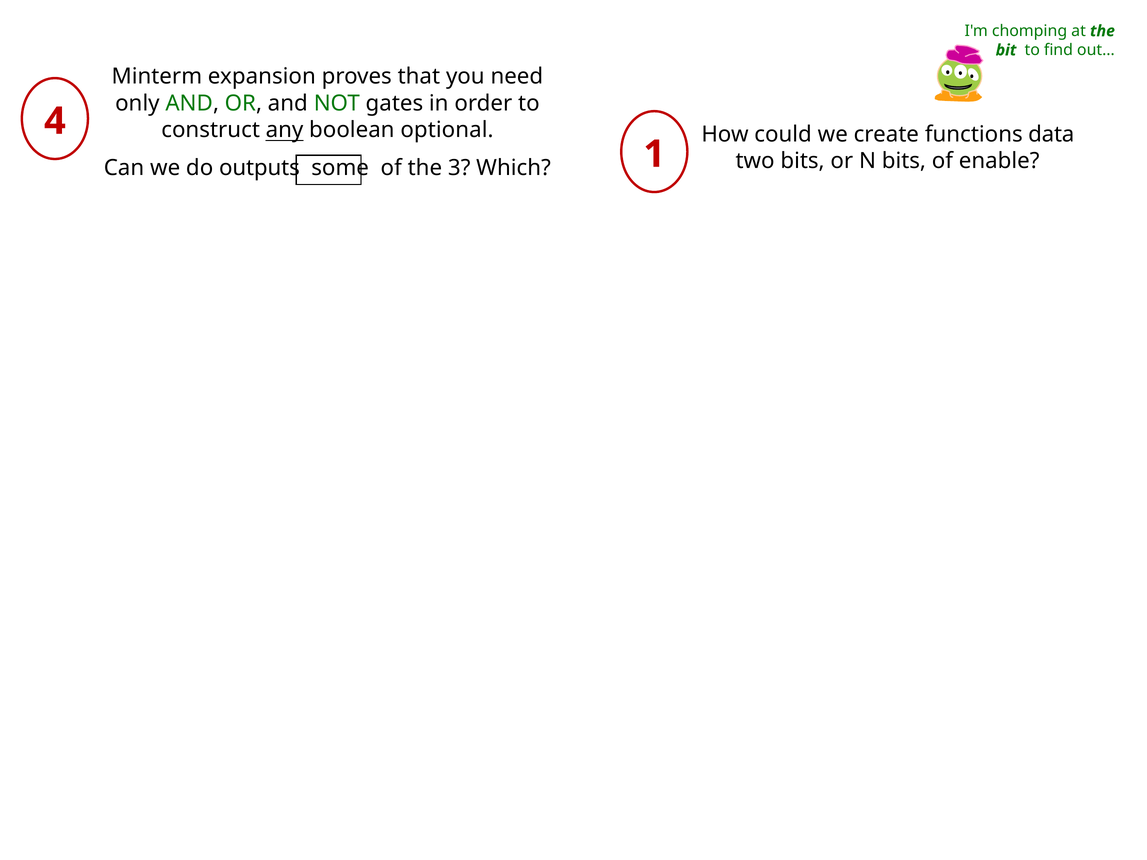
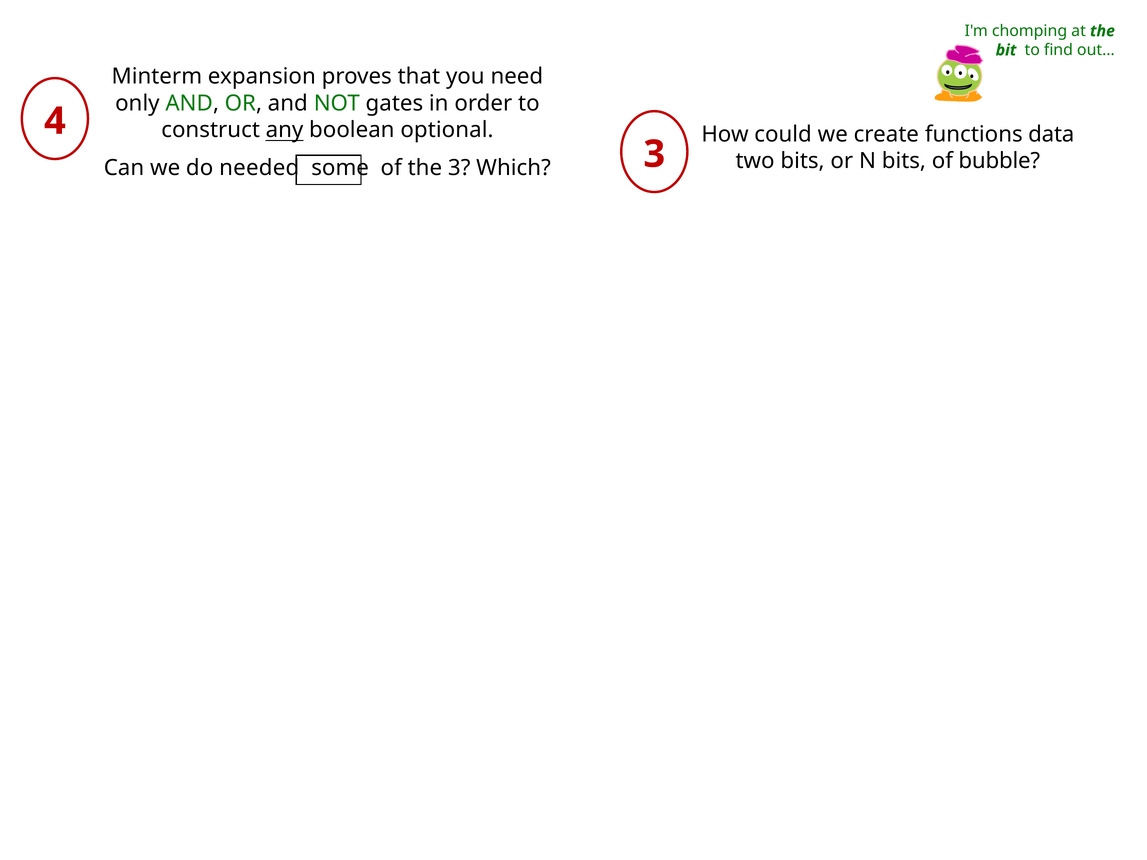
enable: enable -> bubble (999, 161)
outputs: outputs -> needed (259, 168)
Which 1: 1 -> 3 (654, 154)
